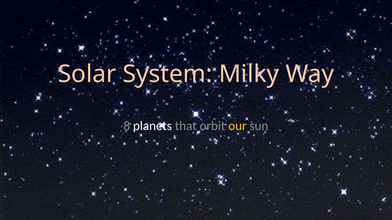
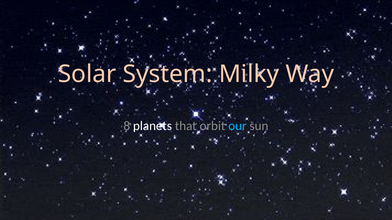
our colour: yellow -> light blue (237, 126)
